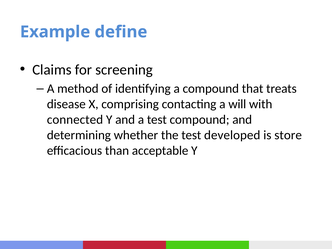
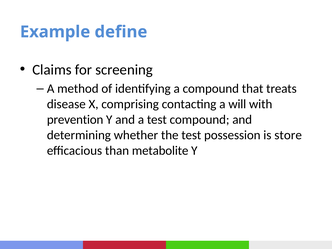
connected: connected -> prevention (75, 120)
developed: developed -> possession (232, 135)
acceptable: acceptable -> metabolite (160, 151)
